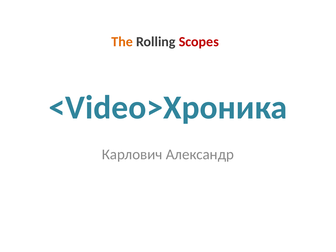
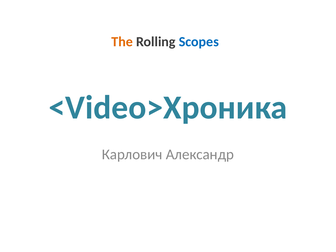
Scopes colour: red -> blue (199, 42)
